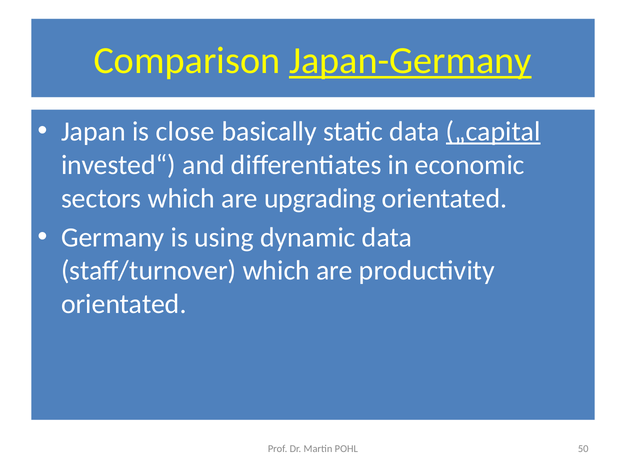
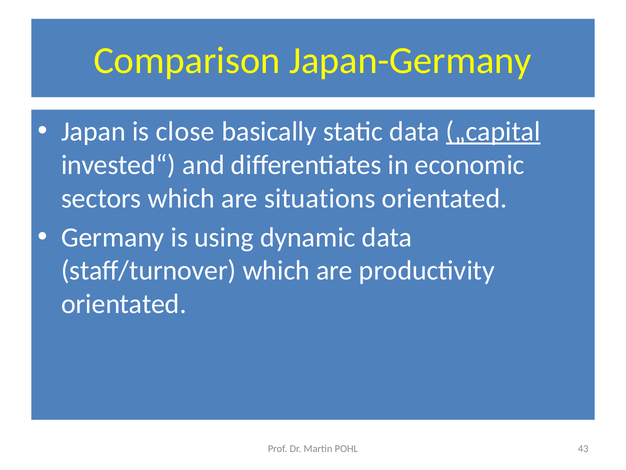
Japan-Germany underline: present -> none (410, 61)
upgrading: upgrading -> situations (320, 198)
50: 50 -> 43 (583, 448)
